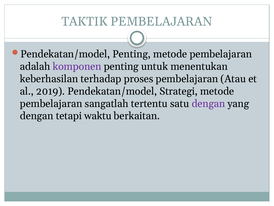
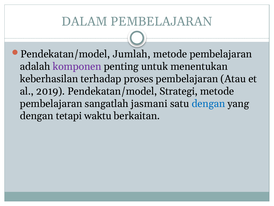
TAKTIK: TAKTIK -> DALAM (84, 22)
Pendekatan/model Penting: Penting -> Jumlah (132, 54)
tertentu: tertentu -> jasmani (149, 103)
dengan colour: purple -> blue (208, 103)
